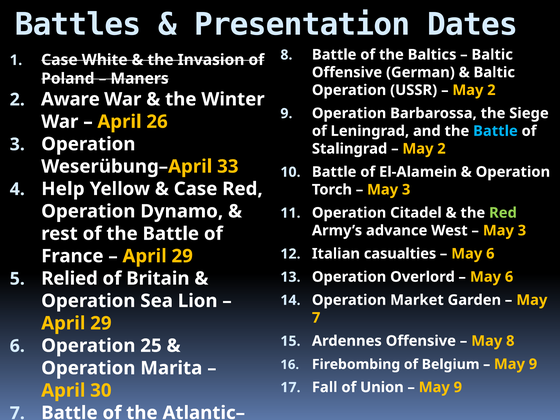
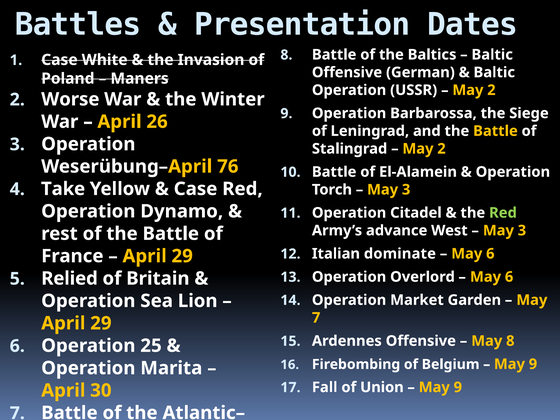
Aware: Aware -> Worse (70, 99)
Battle colour: light blue -> yellow (495, 131)
33: 33 -> 76 (228, 166)
Help: Help -> Take (63, 189)
casualties: casualties -> dominate (400, 254)
